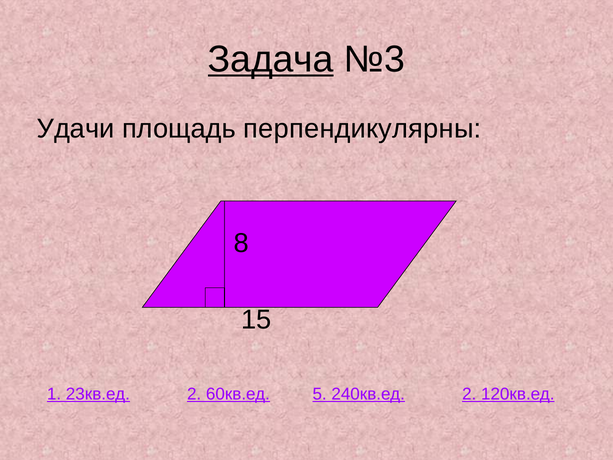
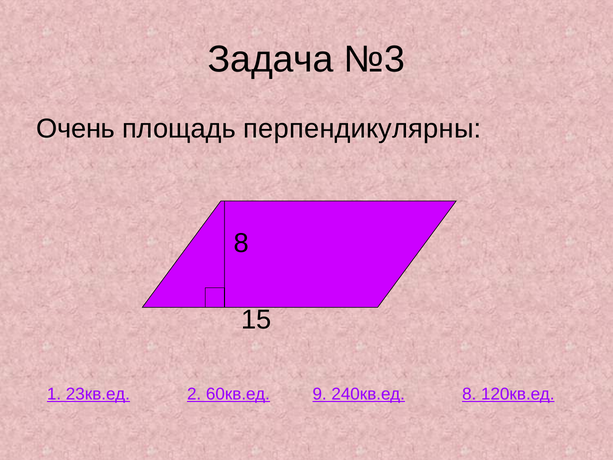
Задача underline: present -> none (271, 59)
Удачи: Удачи -> Очень (76, 129)
5: 5 -> 9 (320, 394)
240кв.ед 2: 2 -> 8 (469, 394)
